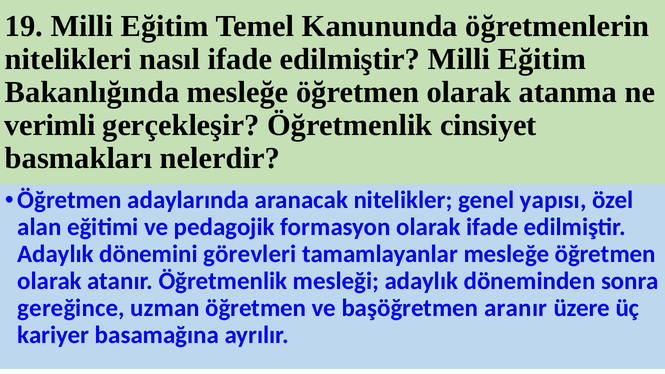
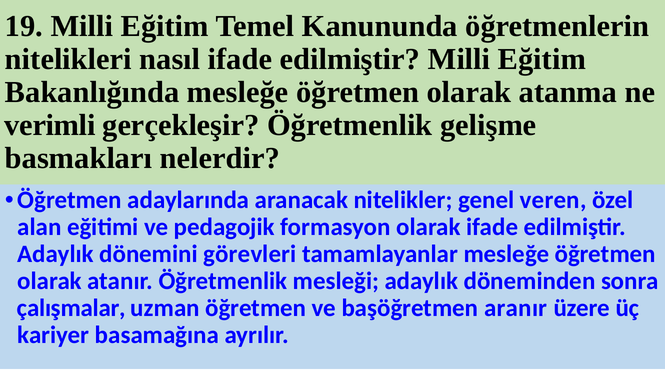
cinsiyet: cinsiyet -> gelişme (488, 125)
yapısı: yapısı -> veren (553, 200)
gereğince: gereğince -> çalışmalar (71, 308)
